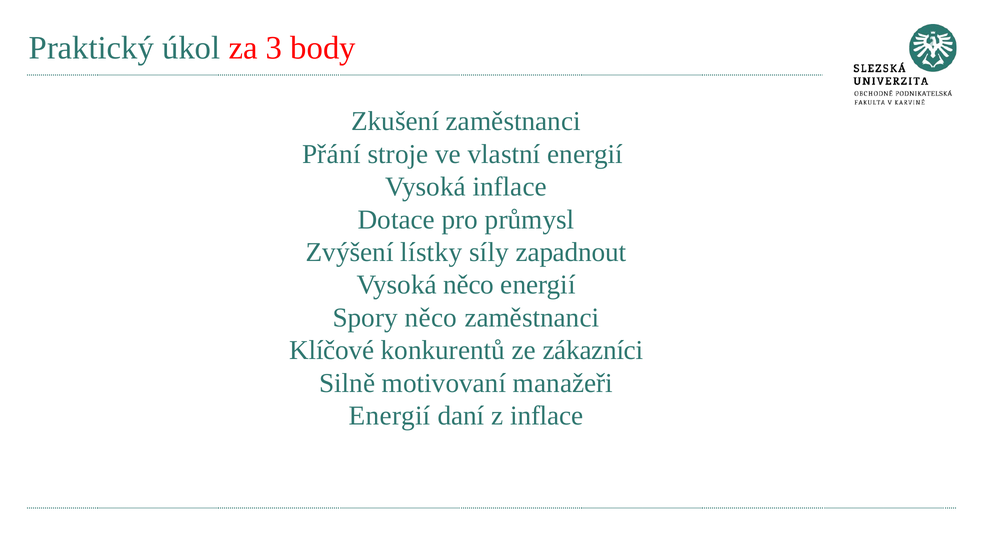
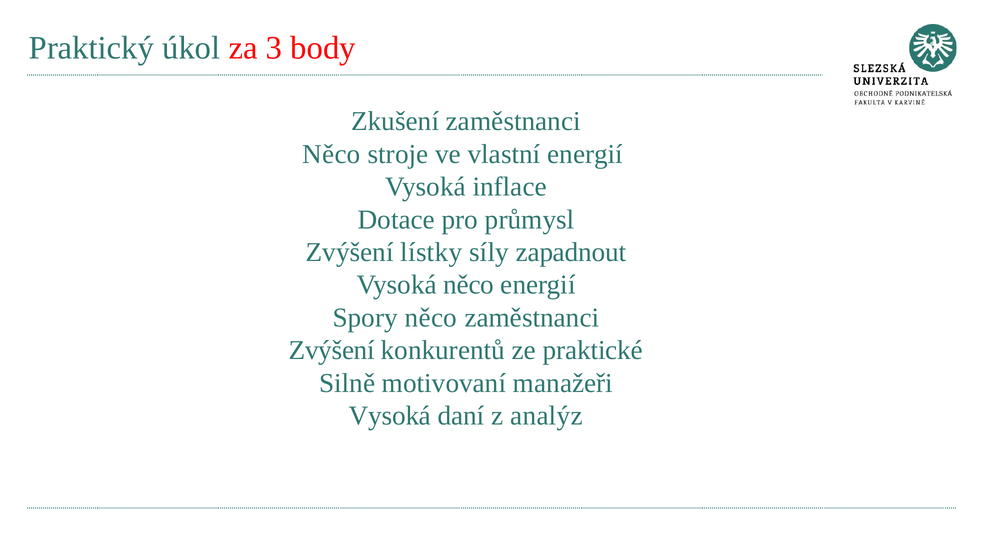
Přání: Přání -> Něco (331, 154)
Klíčové: Klíčové -> Zvýšení (332, 350)
zákazníci: zákazníci -> praktické (593, 350)
Energií: Energií -> Vysoká (390, 416)
z inflace: inflace -> analýz (547, 416)
